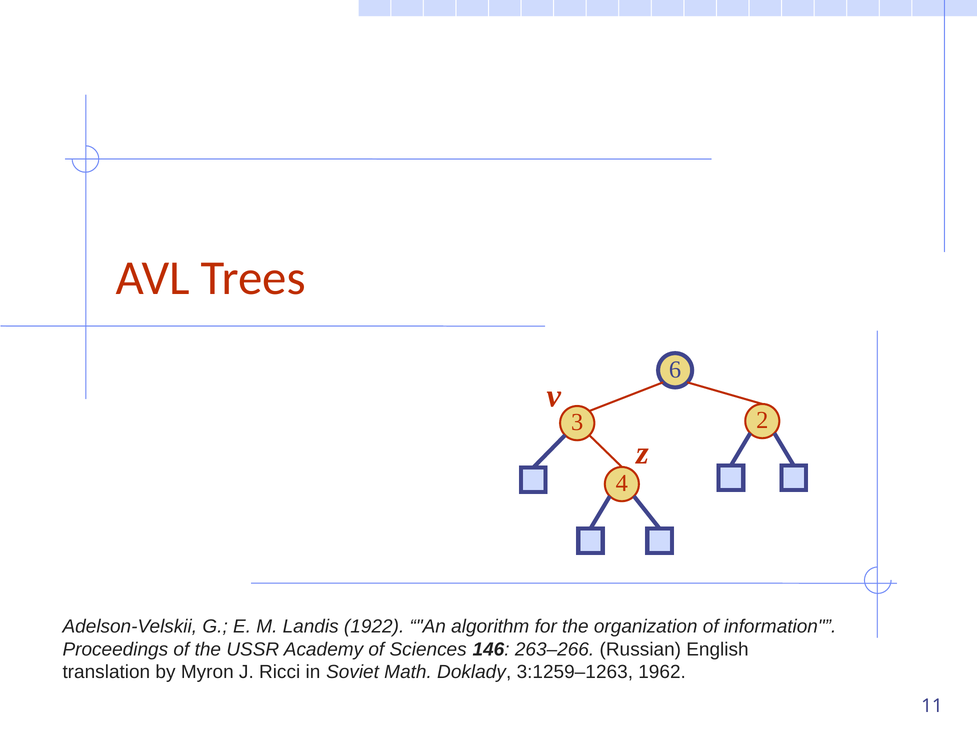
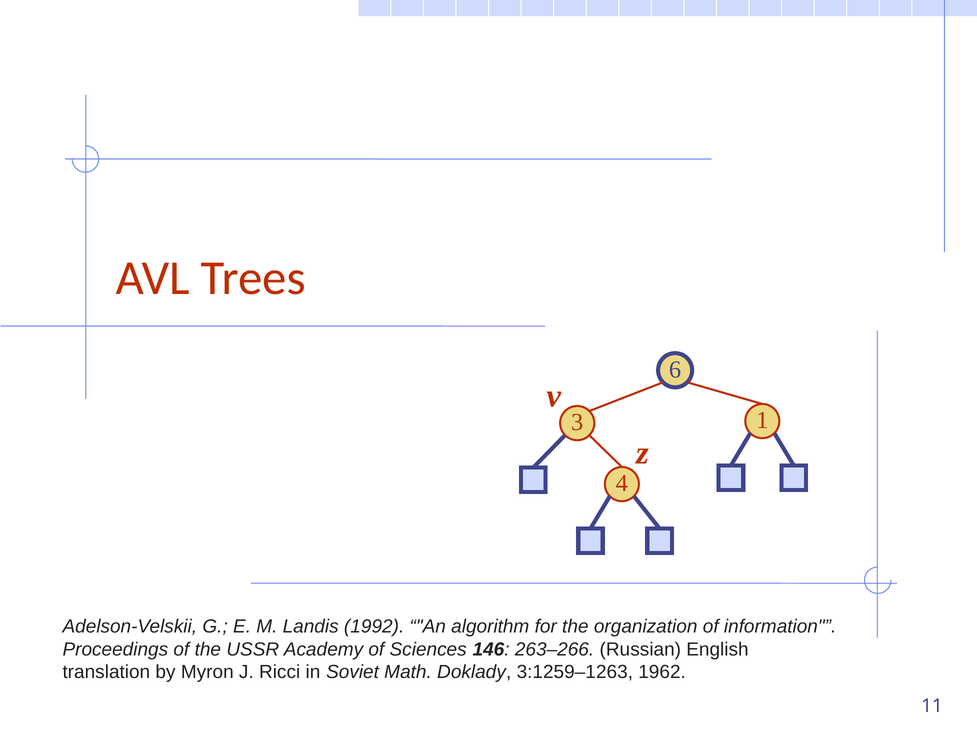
2: 2 -> 1 (762, 421)
1922: 1922 -> 1992 (374, 627)
